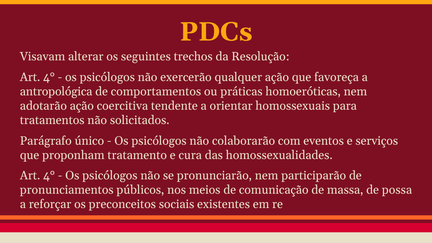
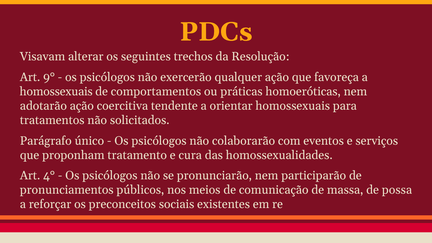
4°: 4° -> 9° (49, 77)
antropológica: antropológica -> homossexuais (56, 92)
